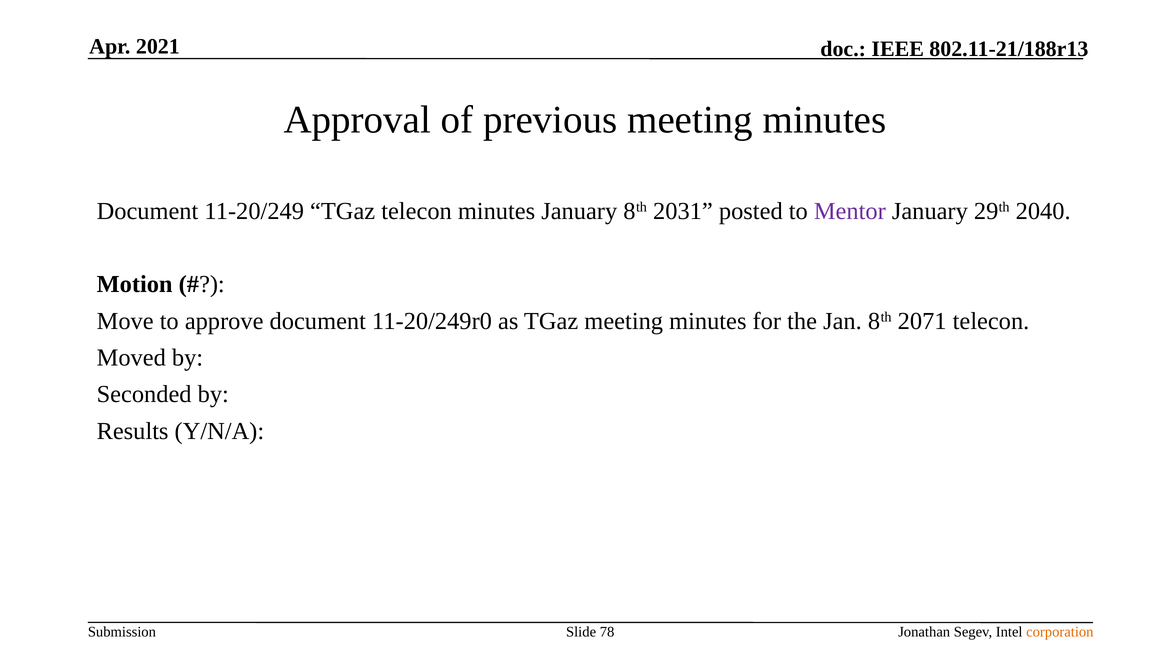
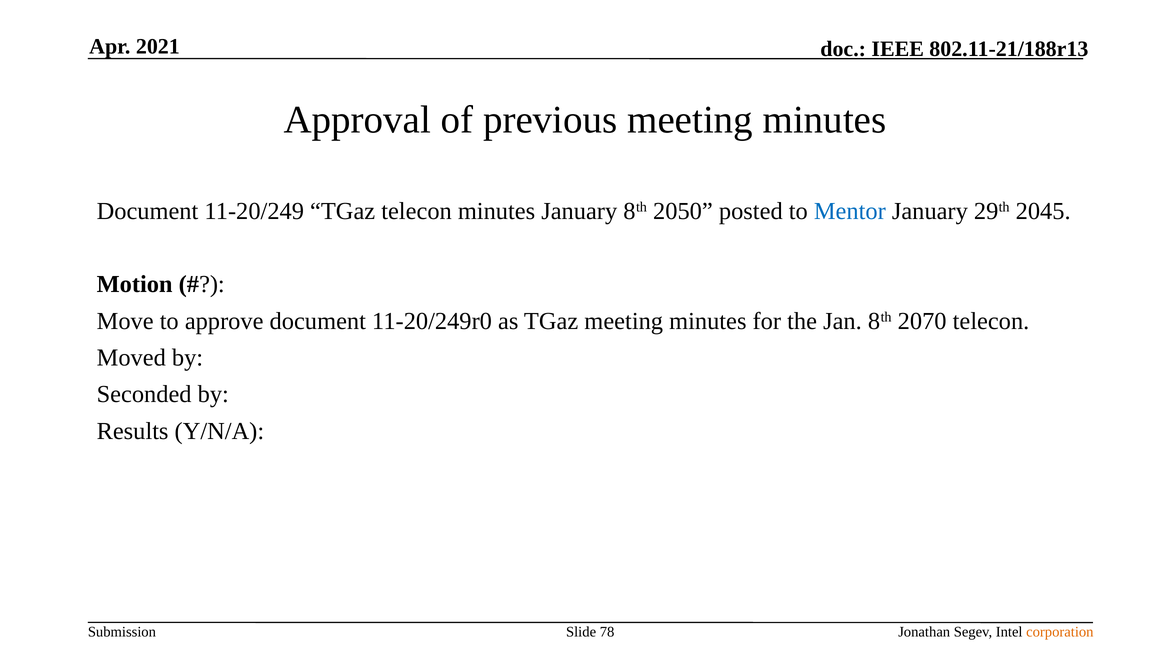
2031: 2031 -> 2050 (683, 211)
Mentor colour: purple -> blue (850, 211)
2040: 2040 -> 2045 (1043, 211)
2071: 2071 -> 2070 (922, 321)
